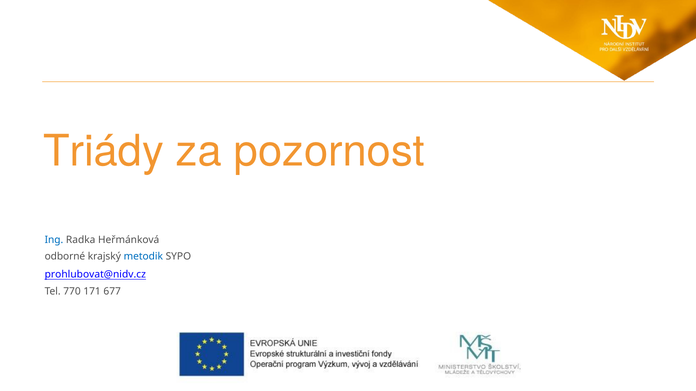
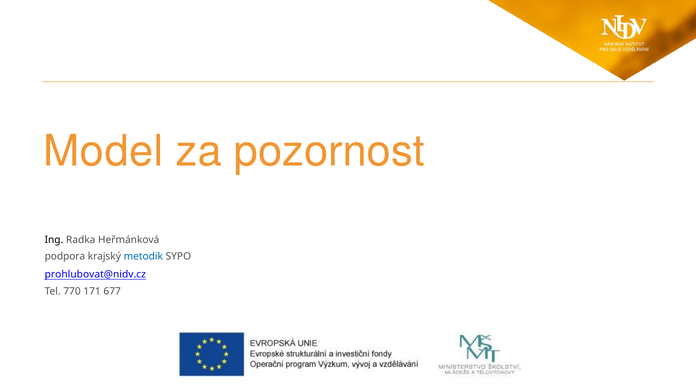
Triády: Triády -> Model (103, 152)
Ing colour: blue -> black (54, 240)
odborné: odborné -> podpora (65, 257)
